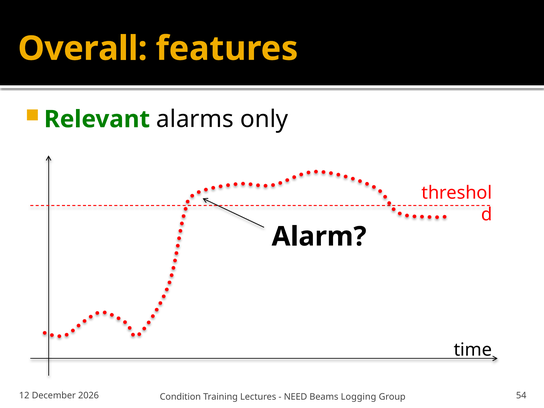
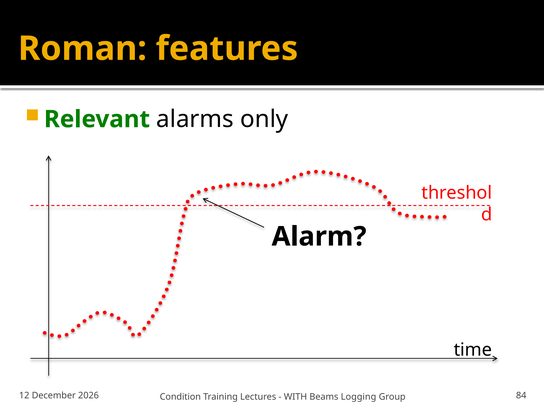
Overall: Overall -> Roman (82, 49)
NEED: NEED -> WITH (295, 397)
54: 54 -> 84 (521, 395)
